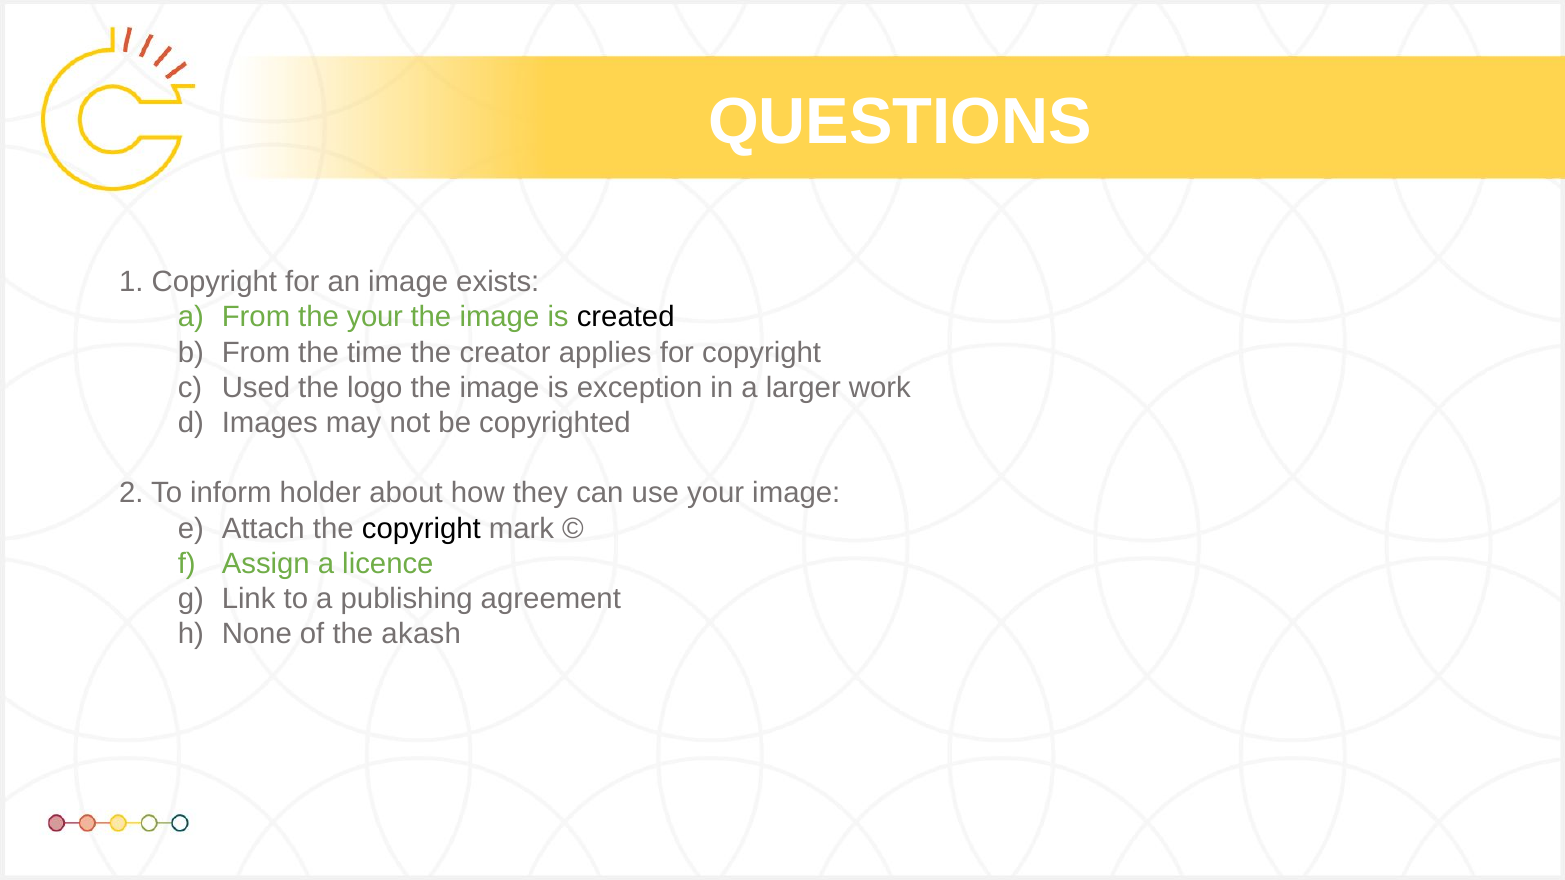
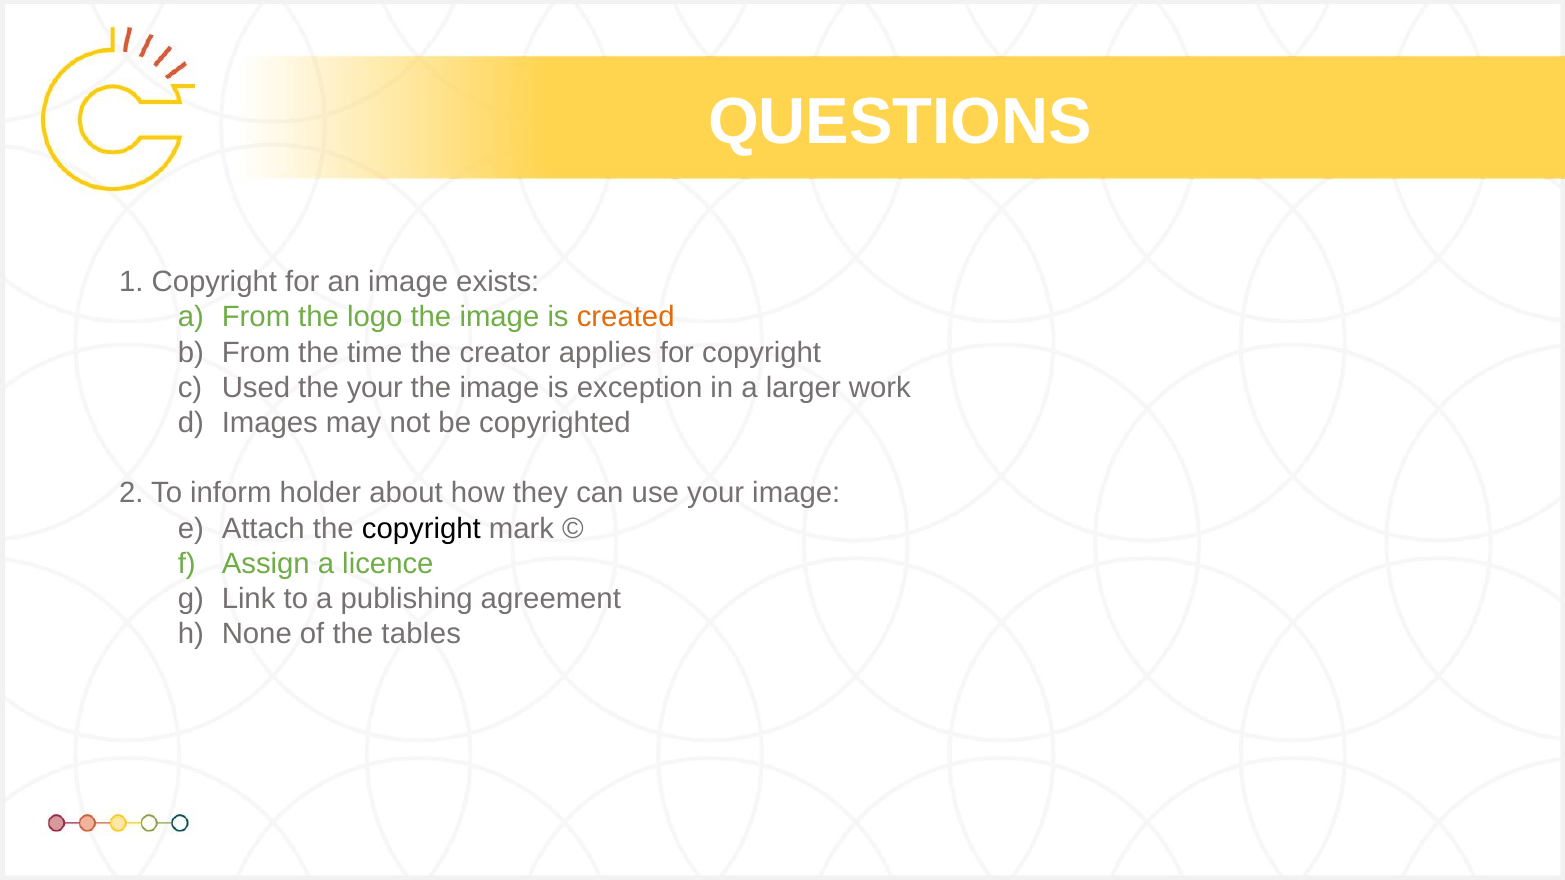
the your: your -> logo (375, 317)
created colour: black -> orange (626, 317)
the logo: logo -> your (375, 388)
akash: akash -> tables (421, 634)
